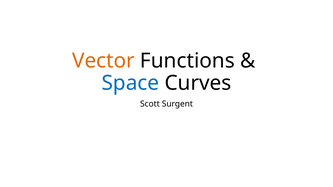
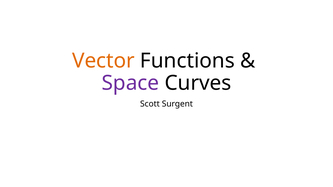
Space colour: blue -> purple (130, 83)
